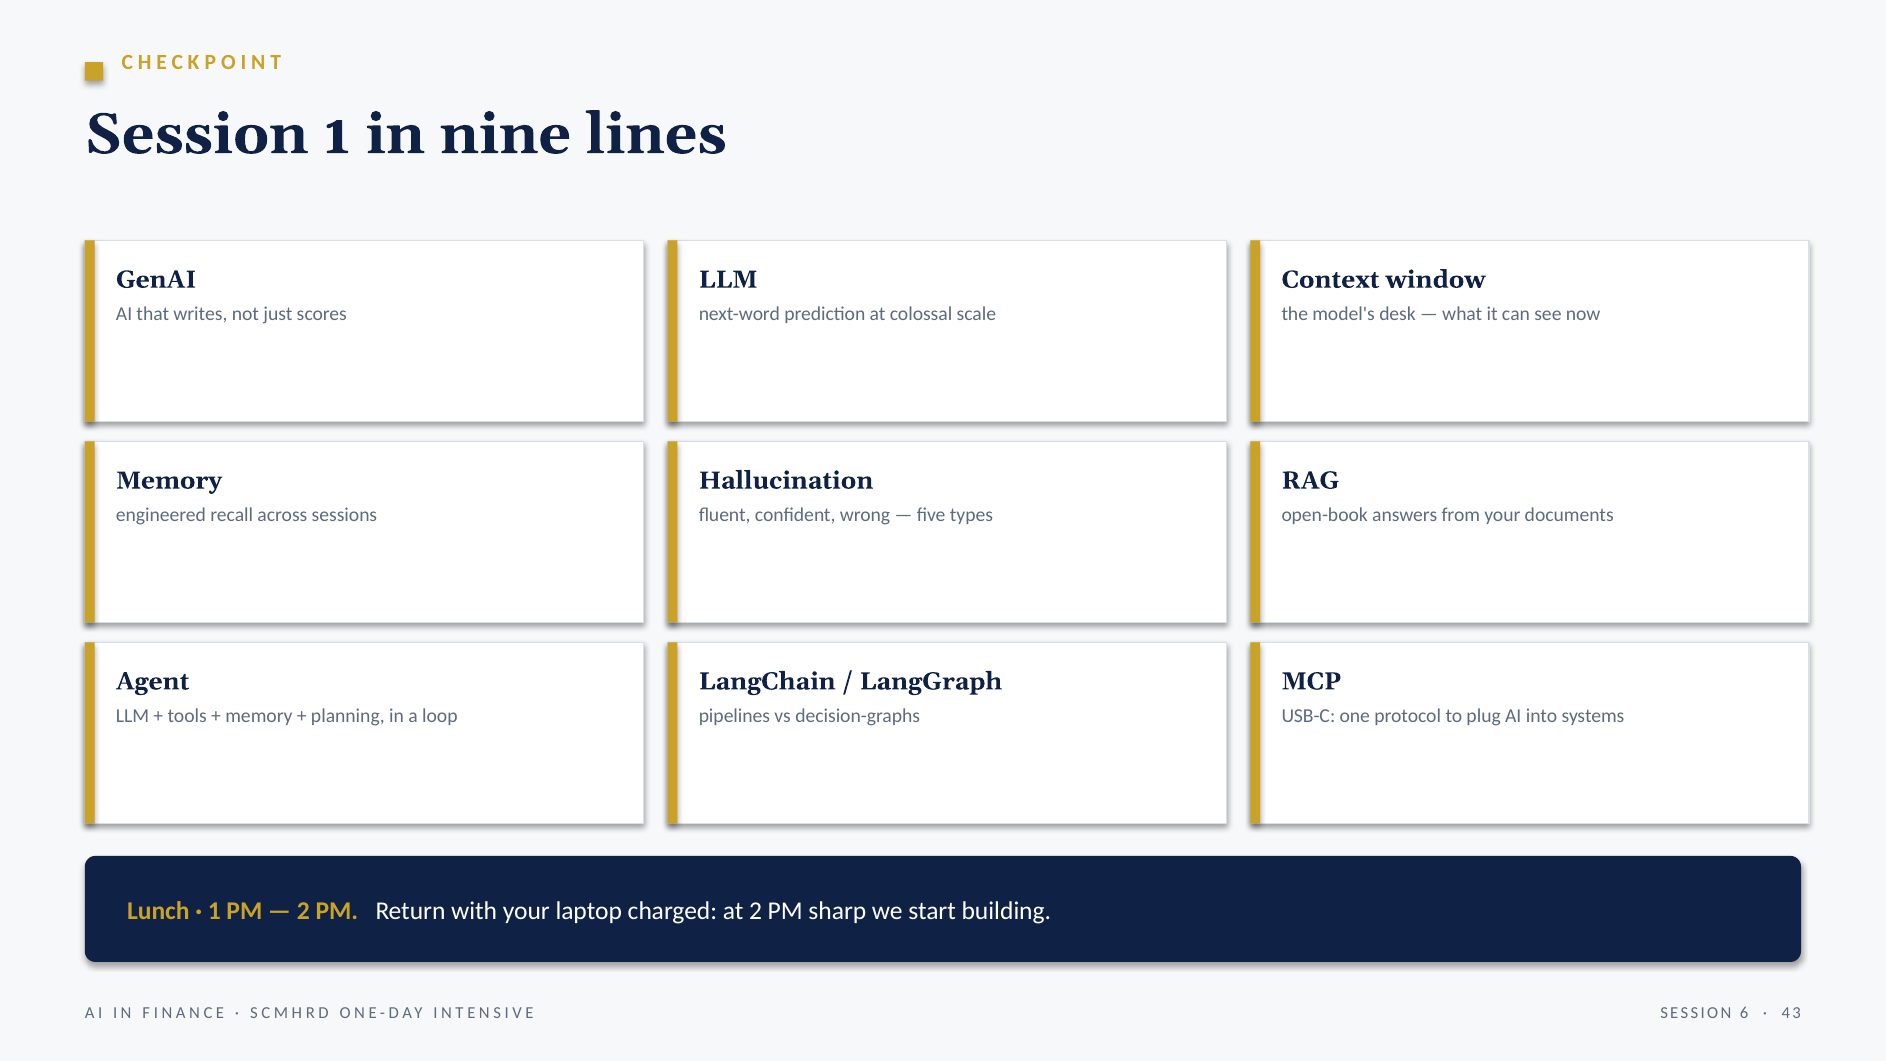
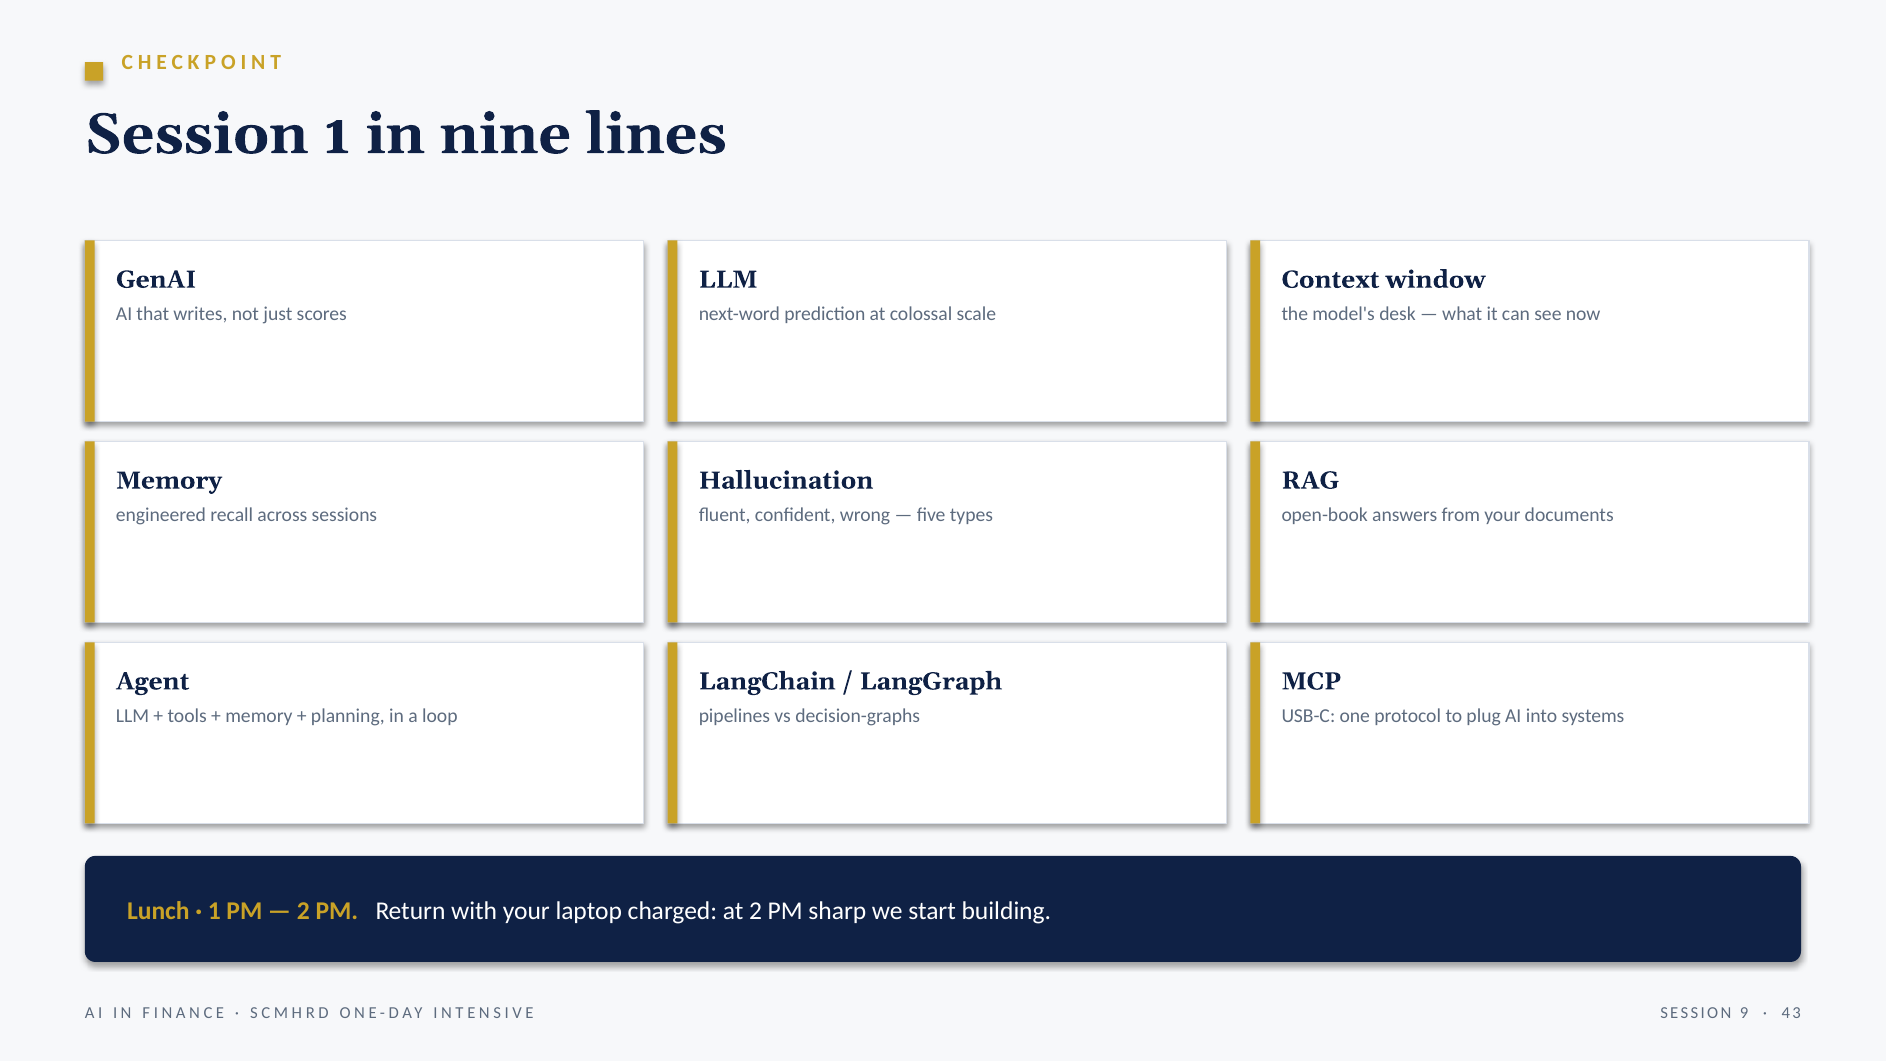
6: 6 -> 9 (1744, 1013)
